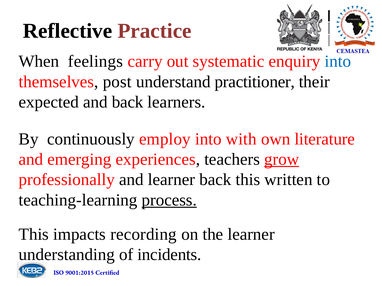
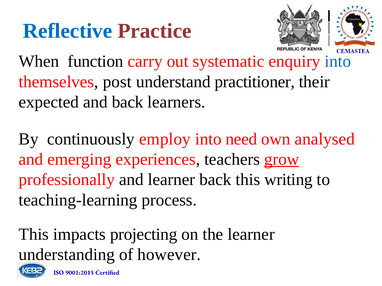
Reflective colour: black -> blue (68, 31)
feelings: feelings -> function (96, 61)
with: with -> need (241, 139)
literature: literature -> analysed (325, 139)
written: written -> writing (289, 180)
process underline: present -> none (169, 200)
recording: recording -> projecting (144, 235)
incidents: incidents -> however (169, 255)
